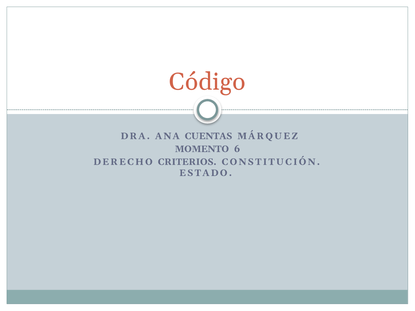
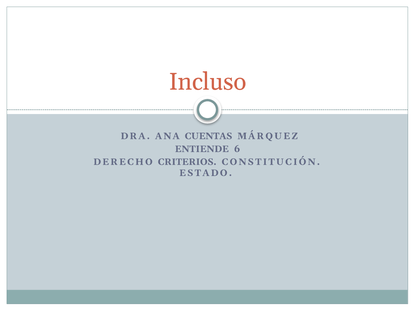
Código: Código -> Incluso (208, 82)
MOMENTO: MOMENTO -> ENTIENDE (202, 149)
